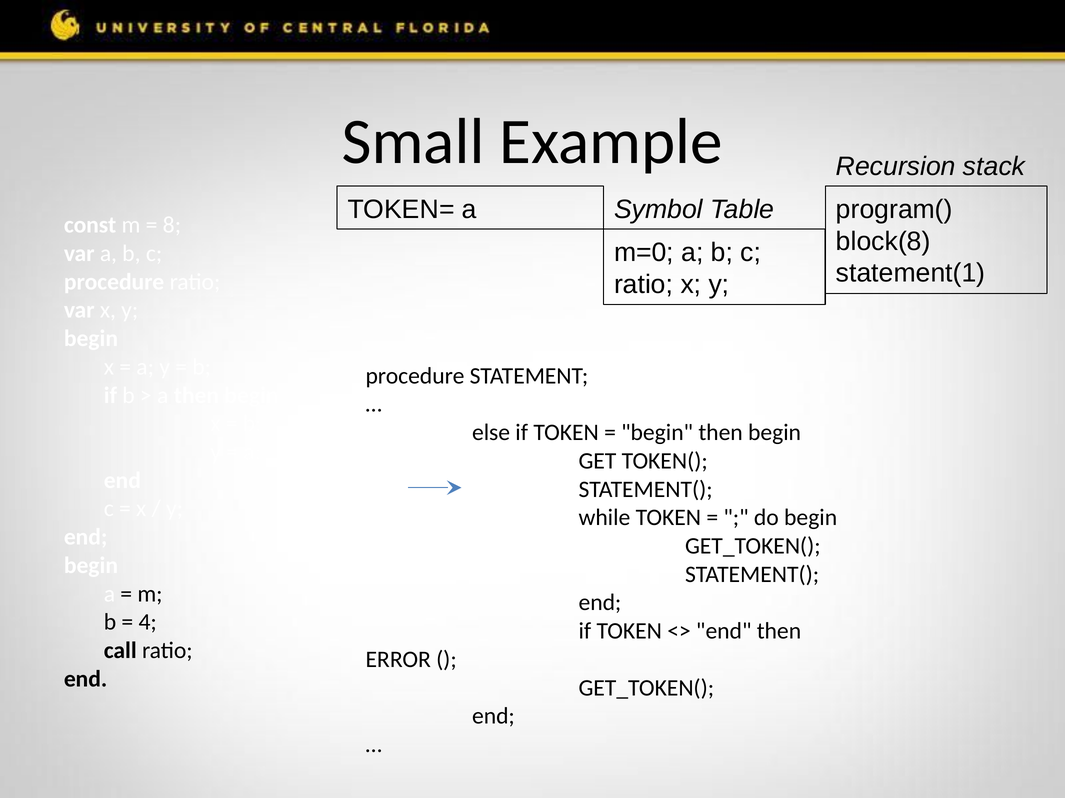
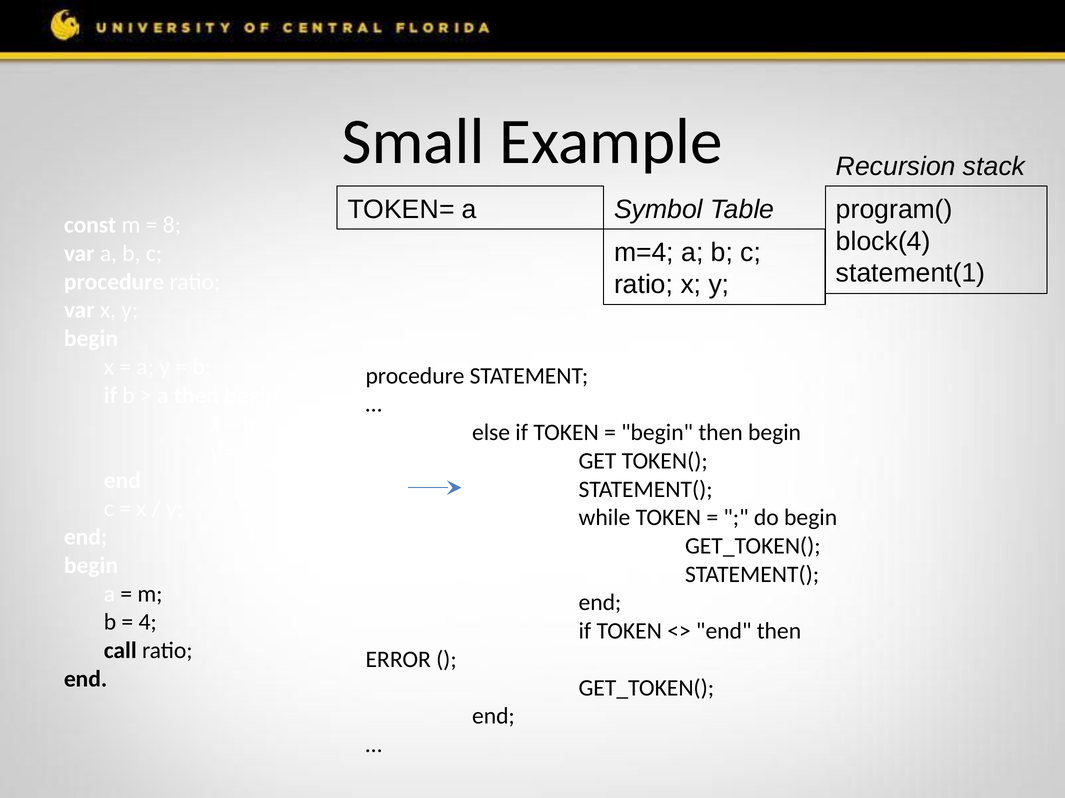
block(8: block(8 -> block(4 (883, 241)
m=0: m=0 -> m=4 (644, 253)
